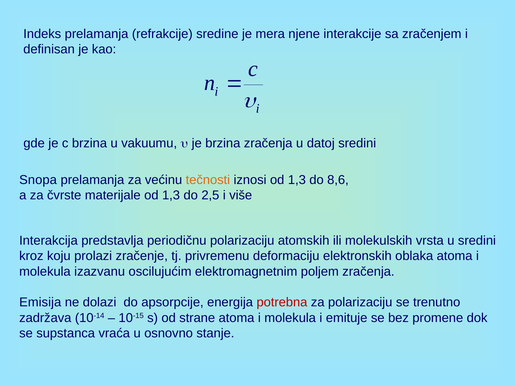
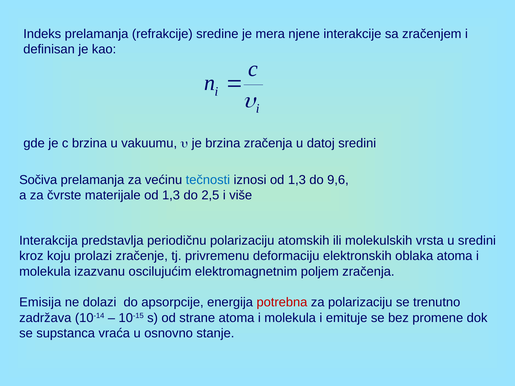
Snopa: Snopa -> Sočiva (38, 180)
tečnosti colour: orange -> blue (208, 180)
8,6: 8,6 -> 9,6 (338, 180)
